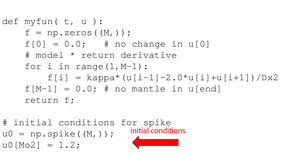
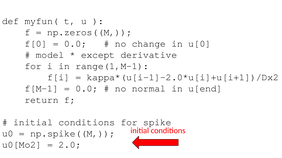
return: return -> except (98, 55)
mantle: mantle -> normal (149, 89)
1.2: 1.2 -> 2.0 (70, 145)
